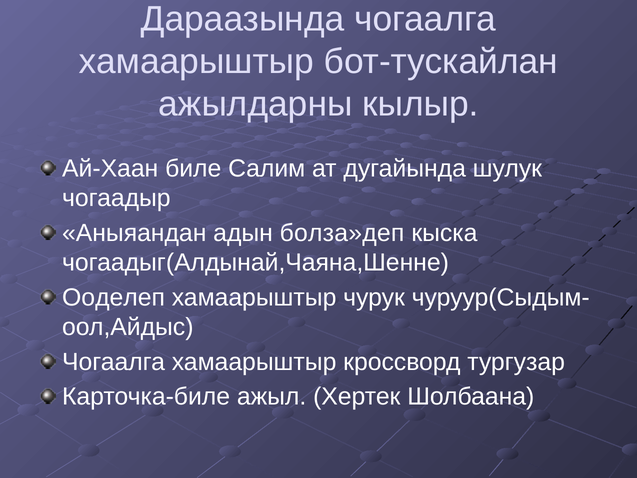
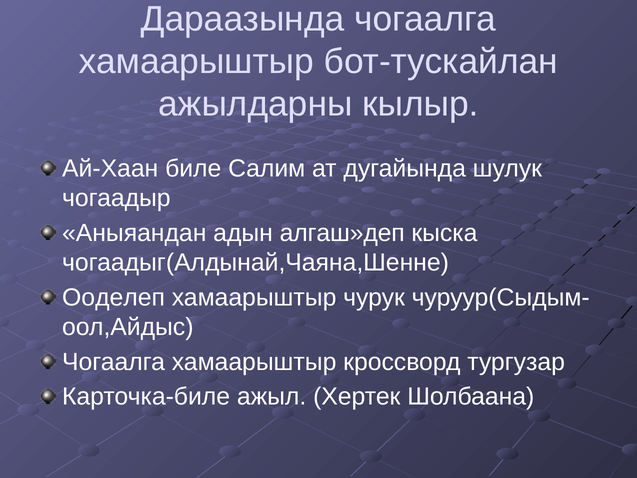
болза»деп: болза»деп -> алгаш»деп (342, 233)
